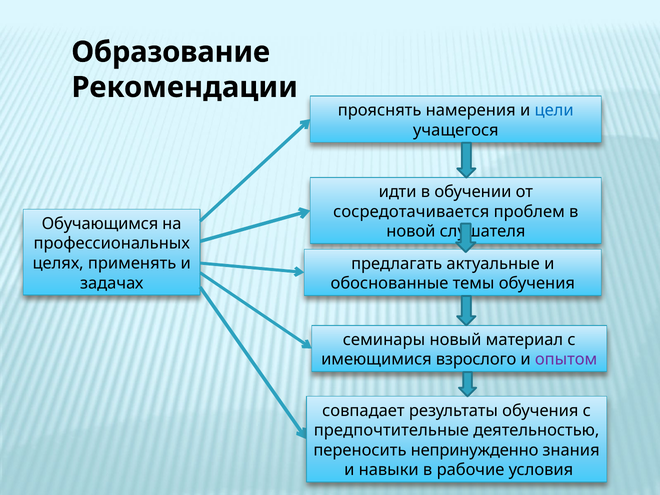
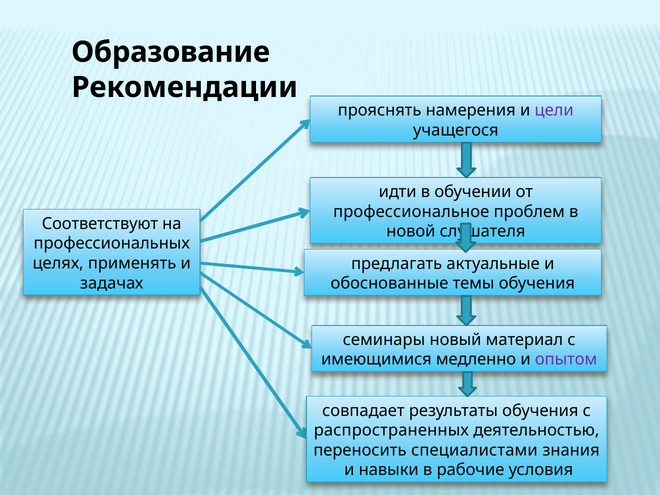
цели colour: blue -> purple (554, 110)
сосредотачивается: сосредотачивается -> профессиональное (411, 212)
Обучающимся: Обучающимся -> Соответствуют (100, 224)
взрослого: взрослого -> медленно (476, 360)
предпочтительные: предпочтительные -> распространенных (391, 430)
непринужденно: непринужденно -> специалистами (474, 450)
